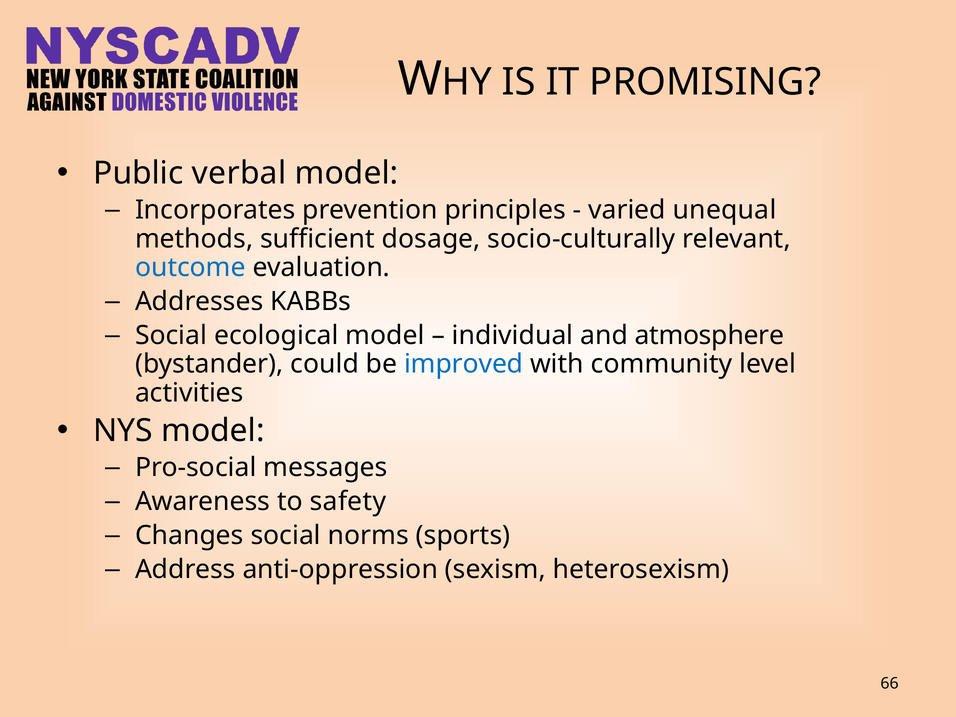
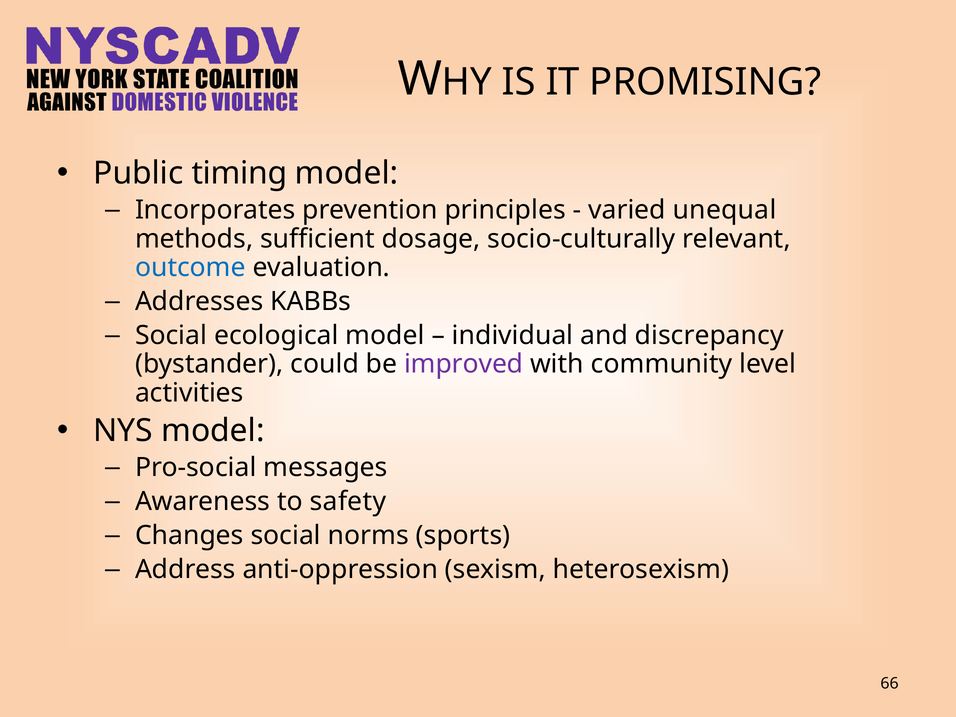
verbal: verbal -> timing (239, 173)
atmosphere: atmosphere -> discrepancy (709, 335)
improved colour: blue -> purple (464, 364)
